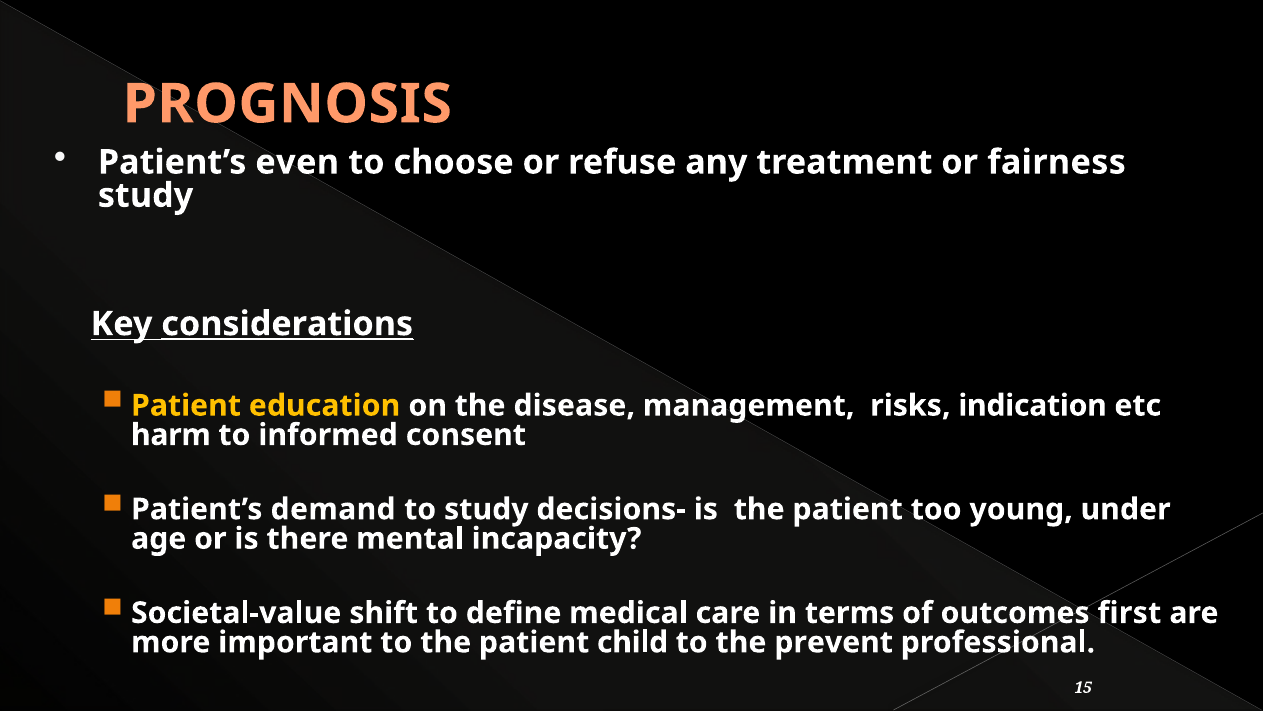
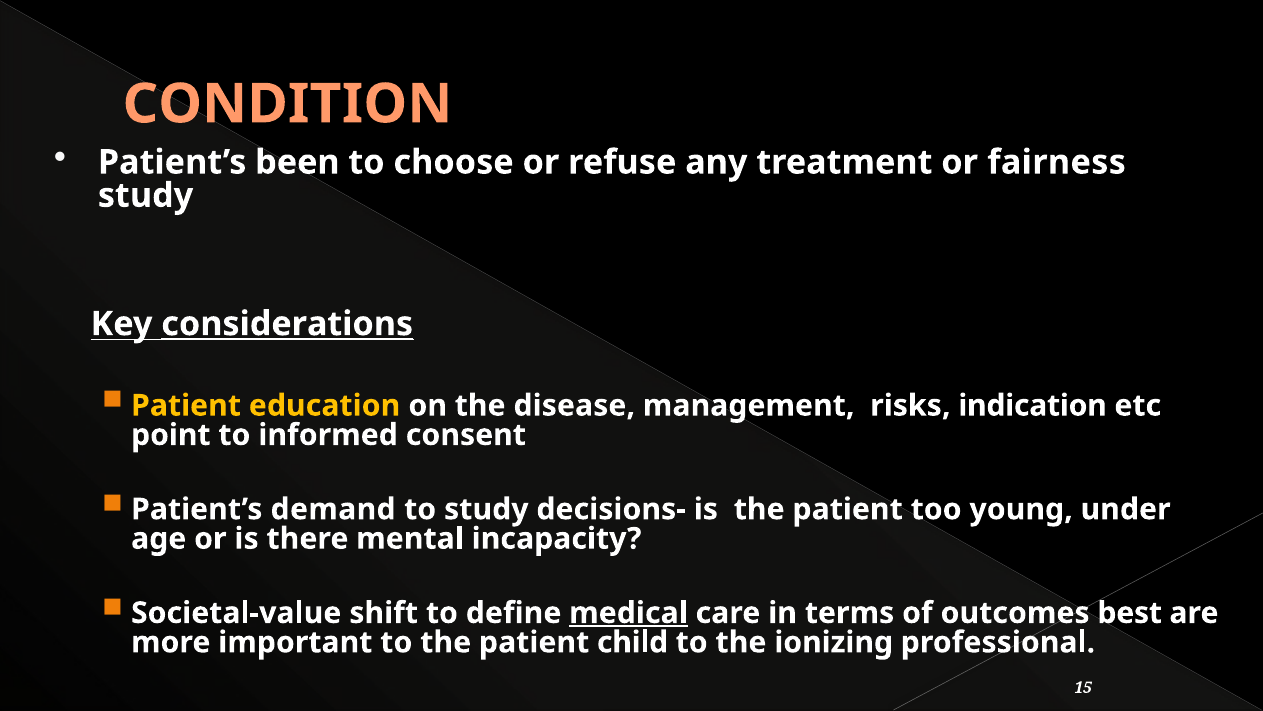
PROGNOSIS: PROGNOSIS -> CONDITION (287, 104)
even: even -> been (297, 162)
harm: harm -> point (171, 435)
medical underline: none -> present (628, 613)
first: first -> best (1130, 613)
prevent: prevent -> ionizing (834, 642)
